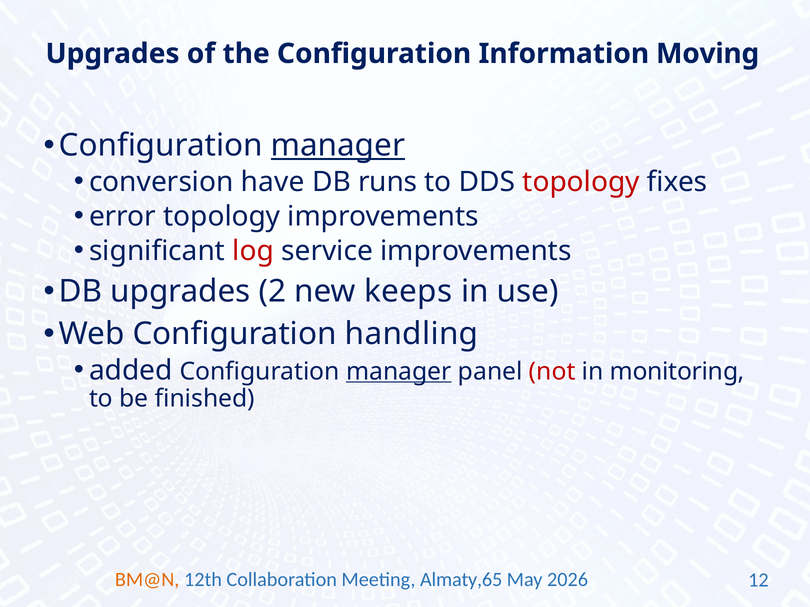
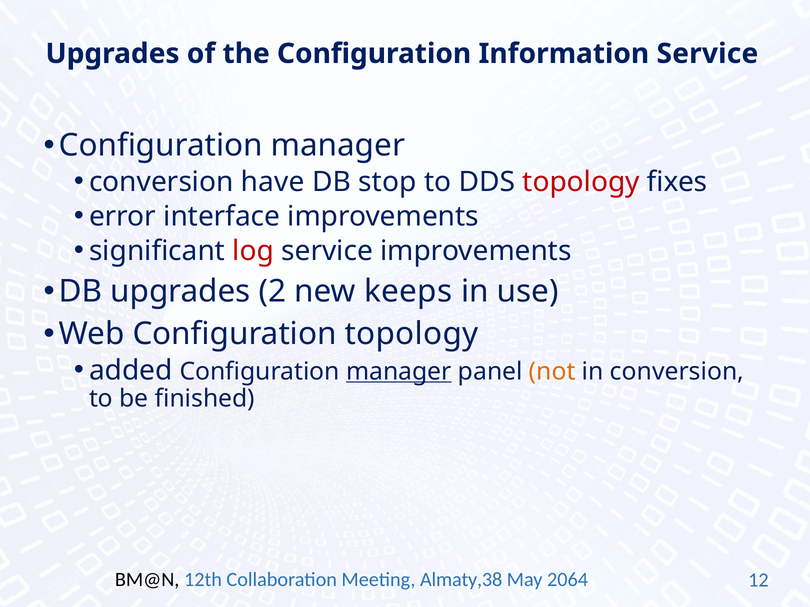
Information Moving: Moving -> Service (707, 54)
manager underline: present -> none (338, 145)
runs: runs -> stop (387, 182)
error topology: topology -> interface (222, 216)
Configuration handling: handling -> topology (412, 334)
not colour: red -> orange (552, 372)
in monitoring: monitoring -> conversion (677, 372)
BM@N colour: orange -> black (147, 580)
Almaty,65: Almaty,65 -> Almaty,38 (461, 580)
2026: 2026 -> 2064 (568, 580)
